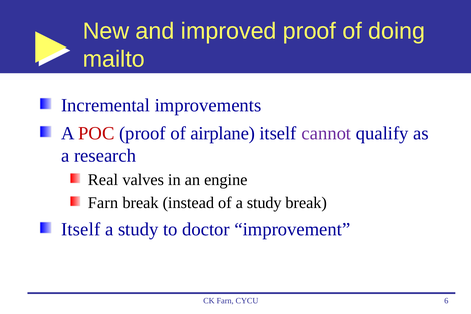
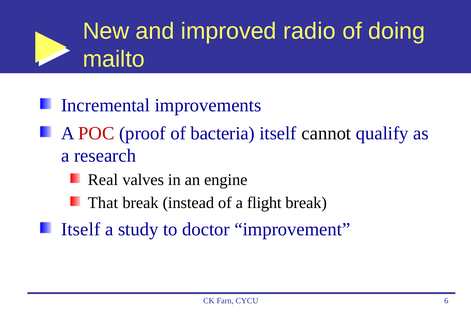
improved proof: proof -> radio (309, 31)
airplane: airplane -> bacteria (223, 133)
cannot colour: purple -> black (326, 133)
Farn: Farn -> That (103, 202)
of a study: study -> flight (264, 202)
